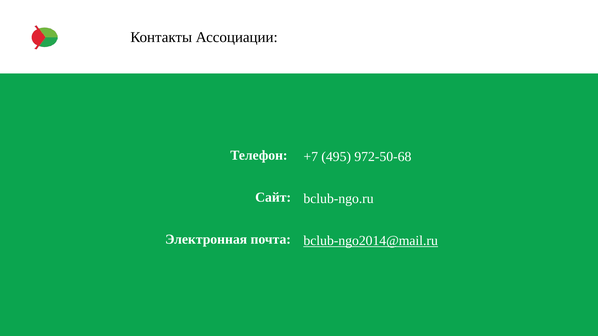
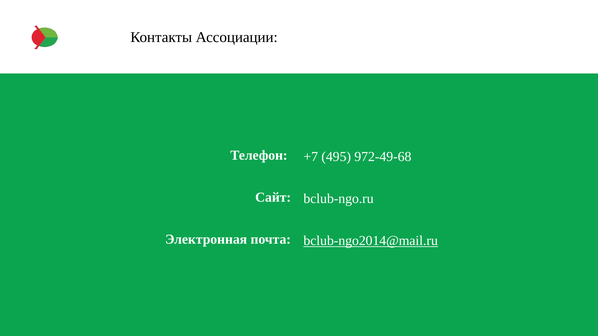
972-50-68: 972-50-68 -> 972-49-68 (383, 157)
